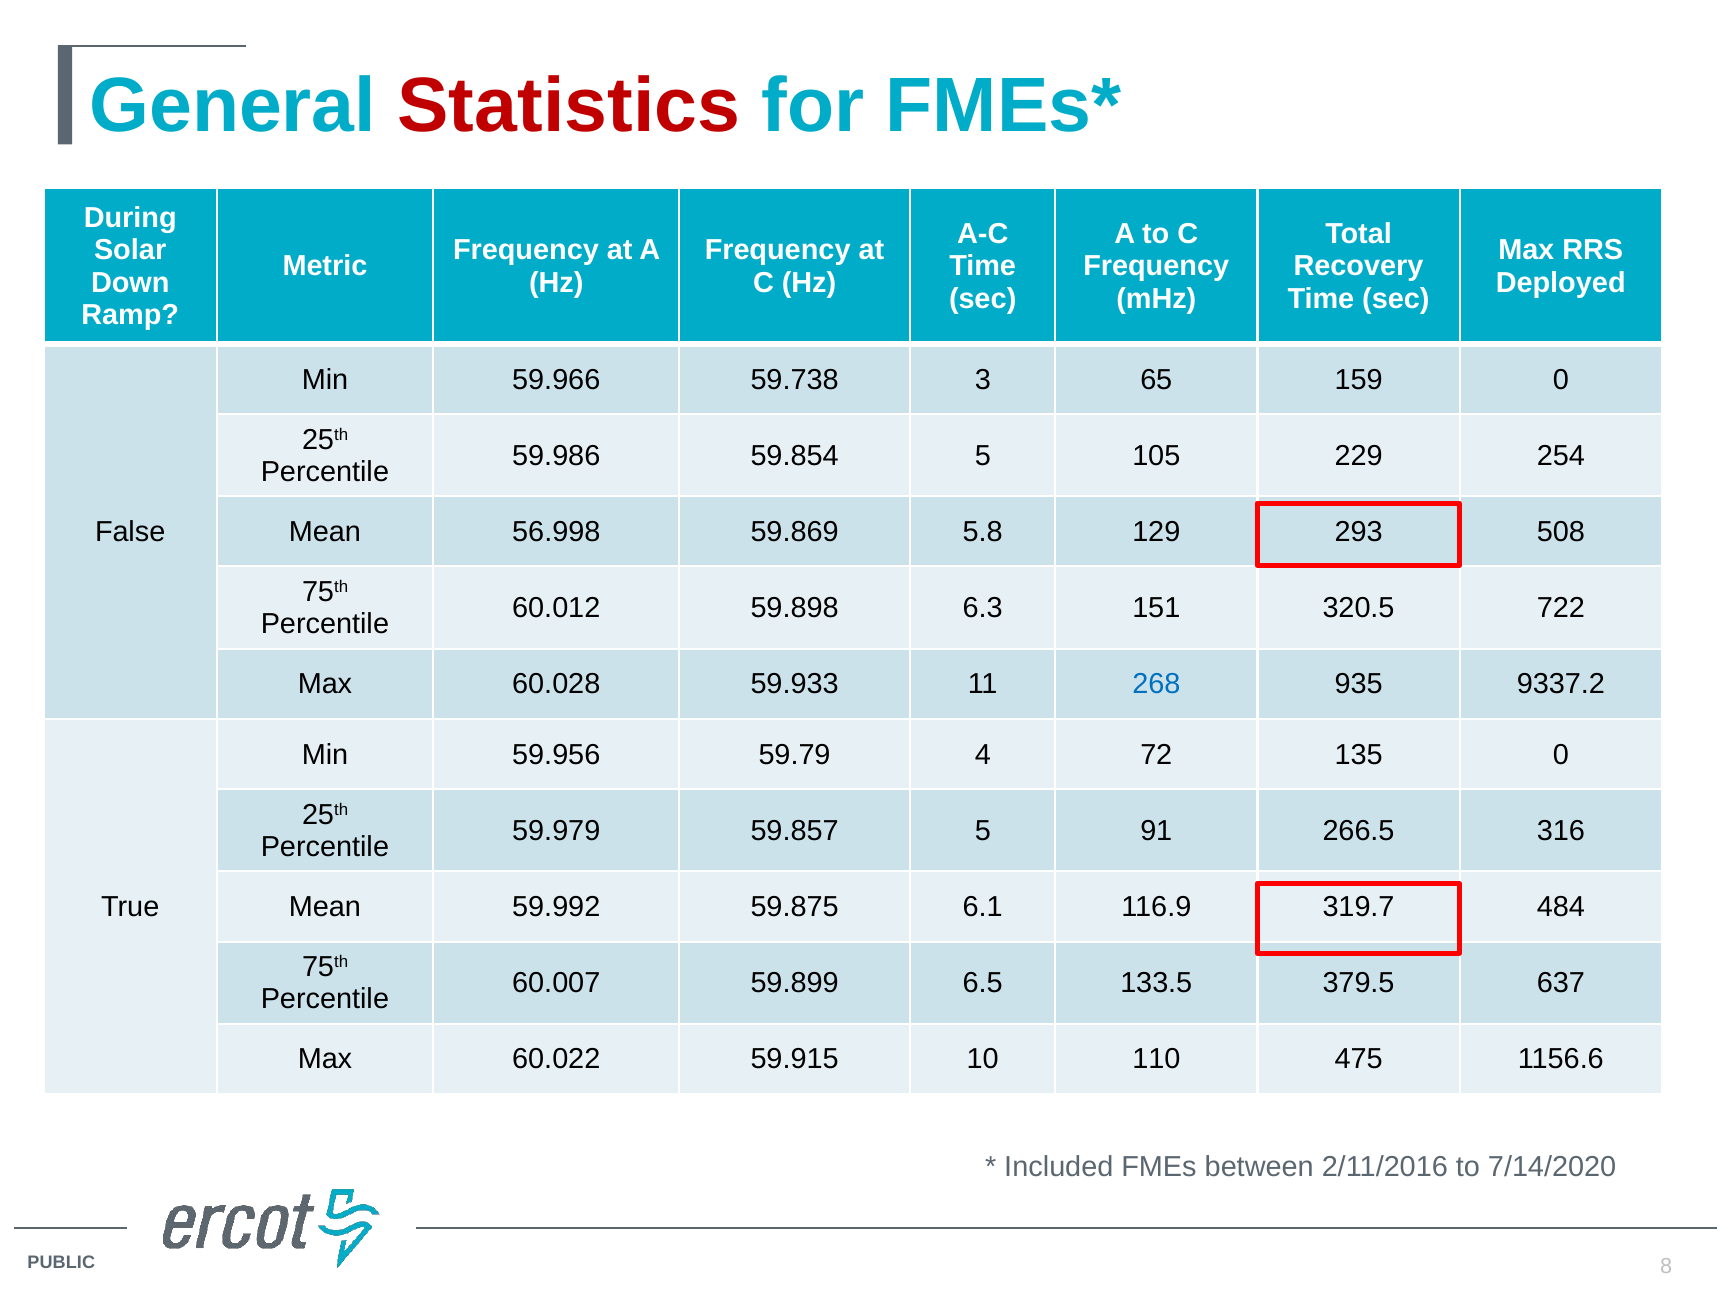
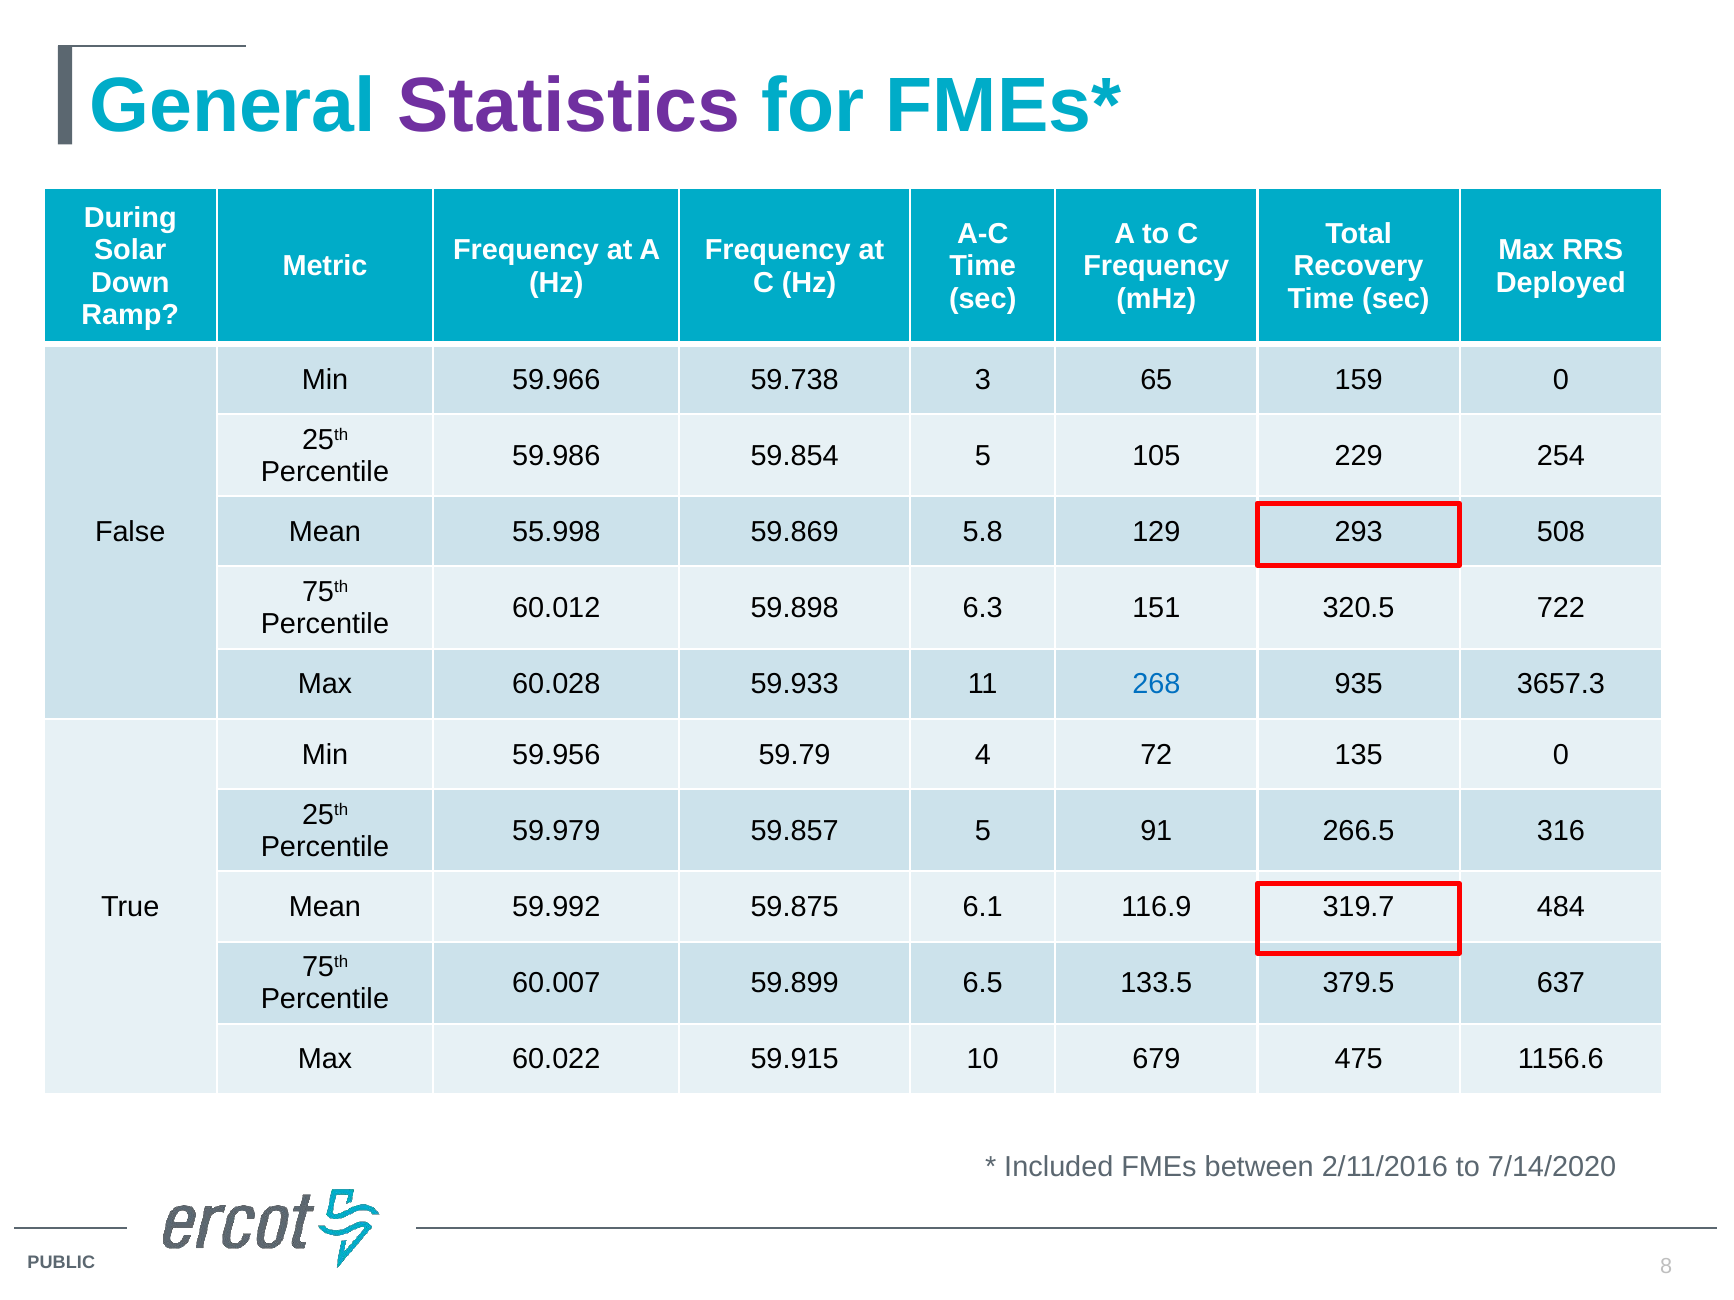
Statistics colour: red -> purple (569, 106)
56.998: 56.998 -> 55.998 (556, 532)
9337.2: 9337.2 -> 3657.3 (1561, 685)
110: 110 -> 679 (1156, 1060)
